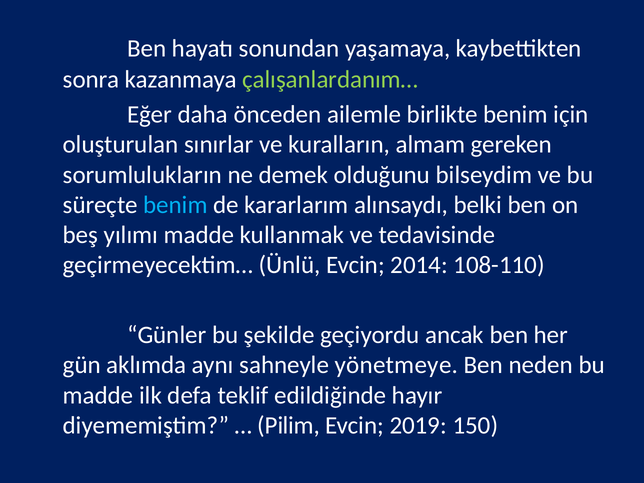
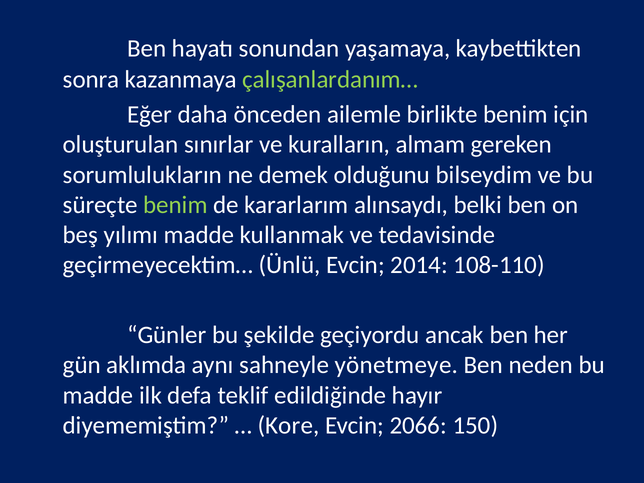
benim colour: light blue -> light green (175, 205)
Pilim: Pilim -> Kore (289, 425)
2019: 2019 -> 2066 (418, 425)
